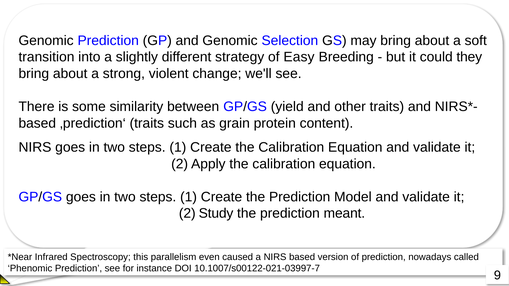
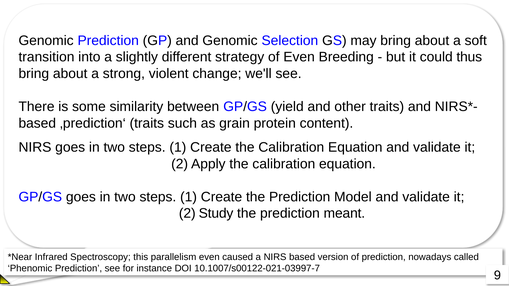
of Easy: Easy -> Even (299, 57)
they: they -> thus (469, 57)
